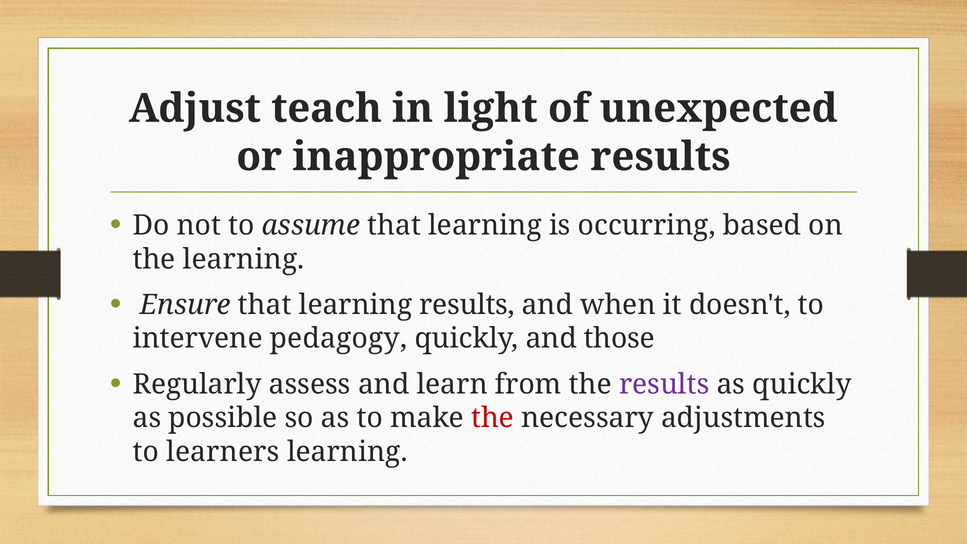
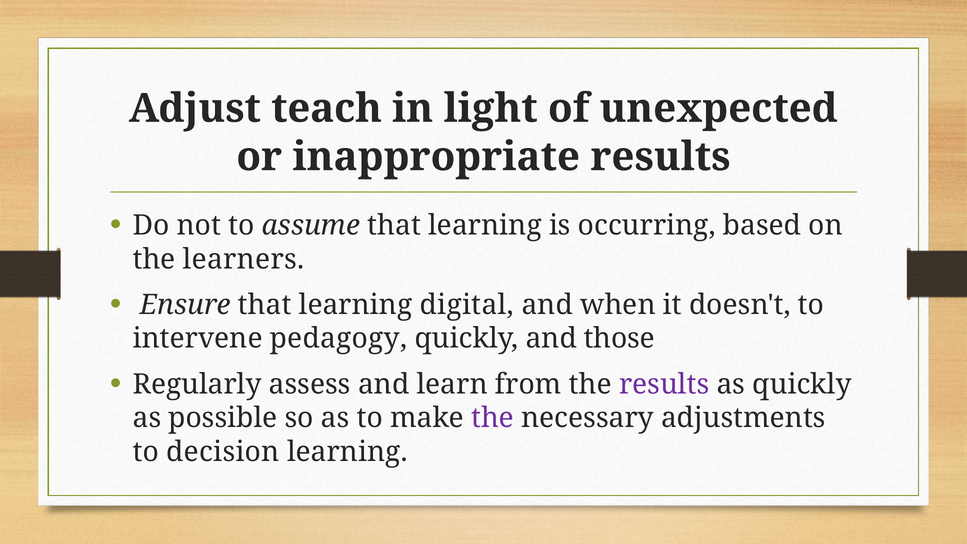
the learning: learning -> learners (244, 259)
learning results: results -> digital (467, 305)
the colour: red -> purple (493, 418)
learners: learners -> decision (223, 452)
